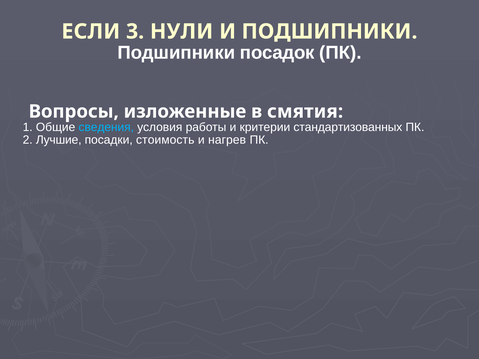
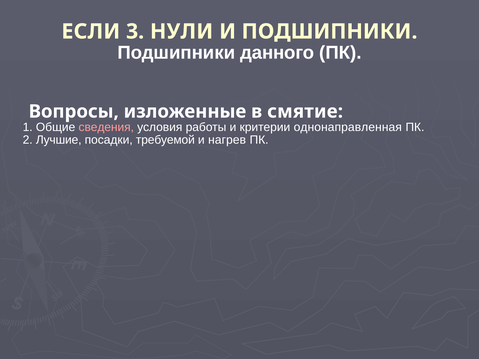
посадок: посадок -> данного (277, 53)
смятия: смятия -> смятие (305, 112)
сведения colour: light blue -> pink (106, 127)
стандартизованных: стандартизованных -> однонаправленная (348, 127)
стоимость: стоимость -> требуемой (165, 140)
